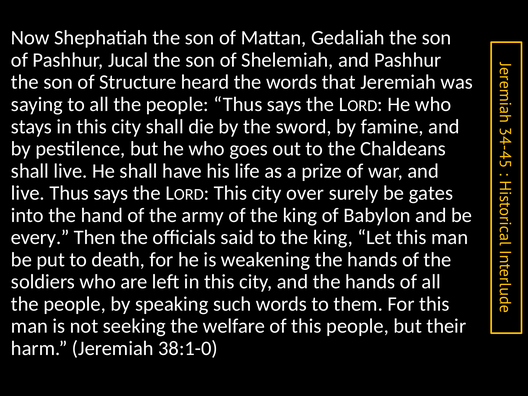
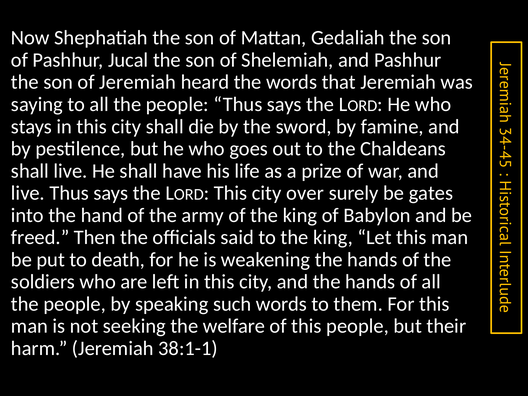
of Structure: Structure -> Jeremiah (138, 82)
every: every -> freed (40, 237)
38:1-0: 38:1-0 -> 38:1-1 (188, 348)
